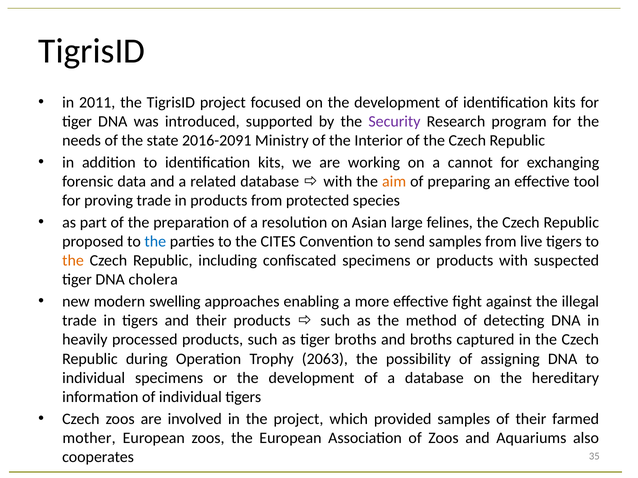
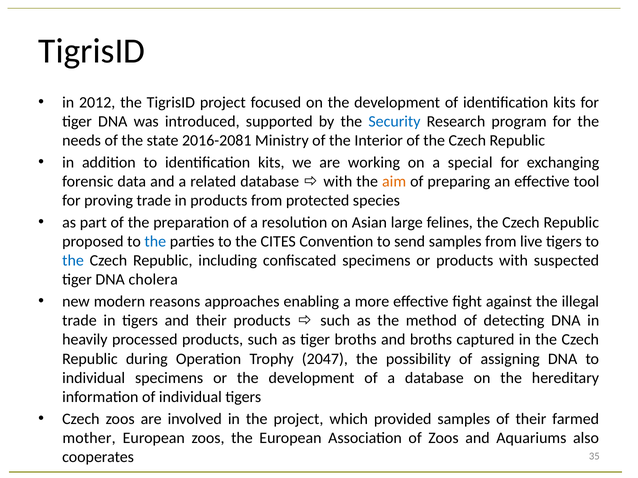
2011: 2011 -> 2012 (97, 102)
Security colour: purple -> blue (394, 122)
2016-2091: 2016-2091 -> 2016-2081 (217, 141)
cannot: cannot -> special (470, 162)
the colour: orange -> blue (73, 261)
swelling: swelling -> reasons (175, 302)
2063: 2063 -> 2047 (325, 359)
